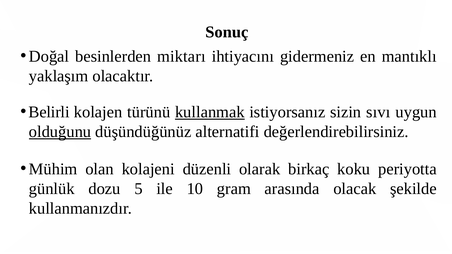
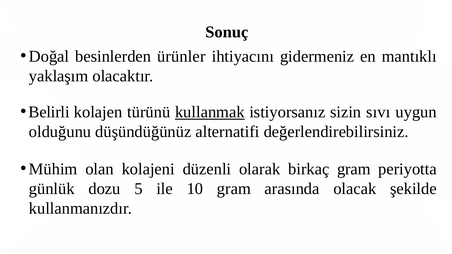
miktarı: miktarı -> ürünler (181, 56)
olduğunu underline: present -> none (60, 132)
birkaç koku: koku -> gram (354, 169)
